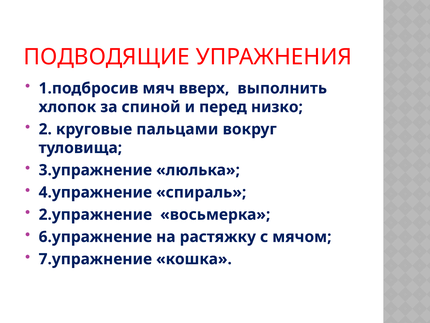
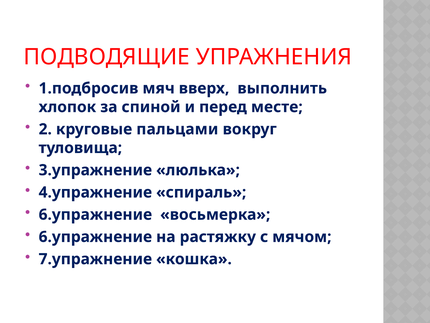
низко: низко -> месте (277, 107)
2.упражнение: 2.упражнение -> 6.упражнение (95, 214)
